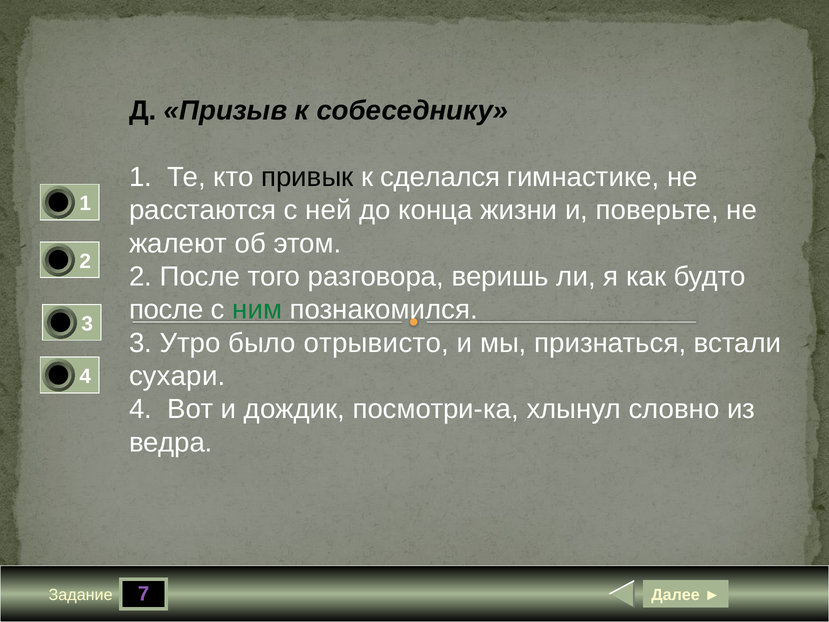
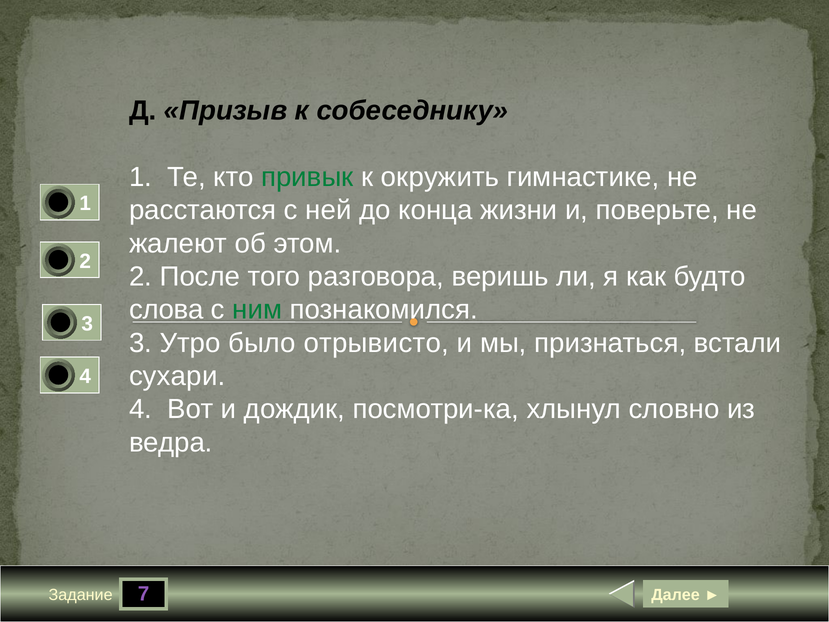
привык colour: black -> green (307, 177)
сделался: сделался -> окружить (440, 177)
после: после -> слова (166, 310)
